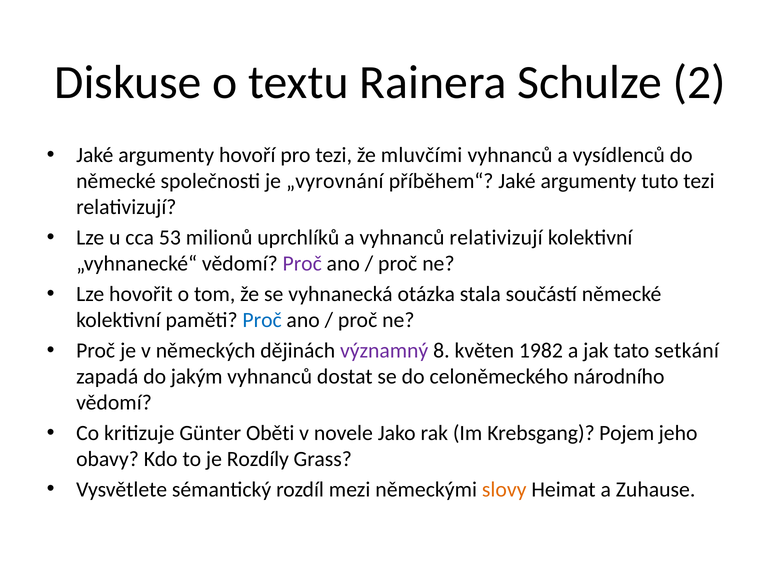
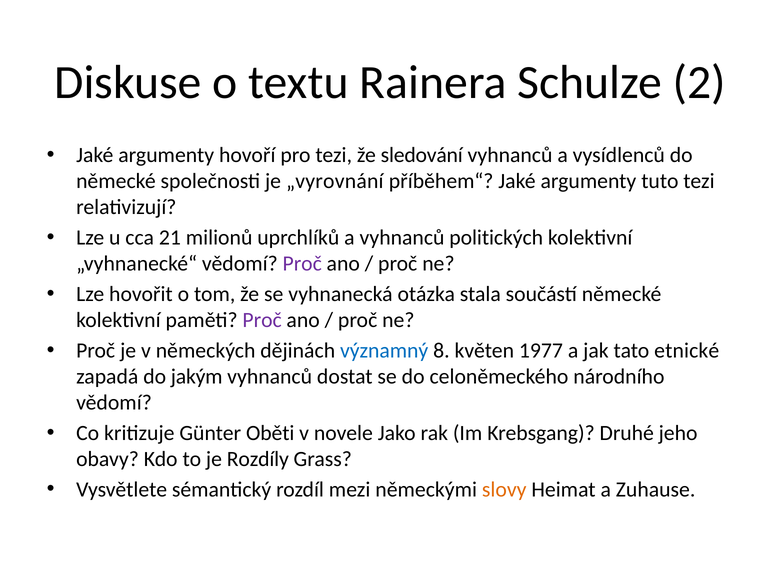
mluvčími: mluvčími -> sledování (422, 155)
53: 53 -> 21 (170, 238)
vyhnanců relativizují: relativizují -> politických (496, 238)
Proč colour: blue -> purple (262, 320)
významný colour: purple -> blue (384, 350)
1982: 1982 -> 1977 (541, 350)
setkání: setkání -> etnické (687, 350)
Pojem: Pojem -> Druhé (627, 433)
